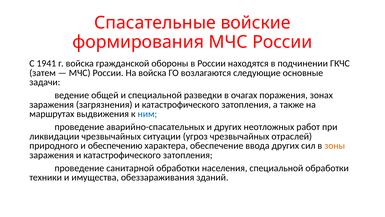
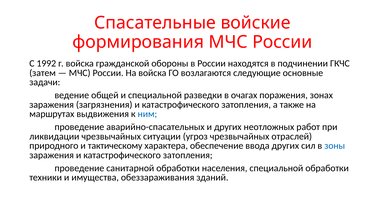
1941: 1941 -> 1992 (46, 63)
обеспечению: обеспечению -> тактическому (115, 145)
зоны colour: orange -> blue (335, 145)
